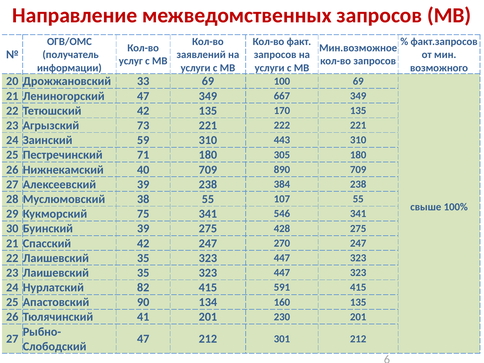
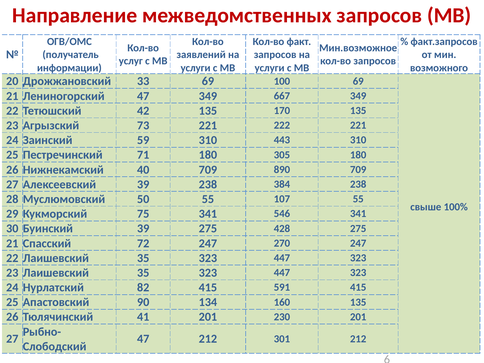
38: 38 -> 50 (143, 199)
Спасский 42: 42 -> 72 (143, 243)
